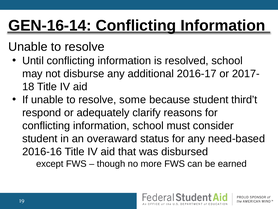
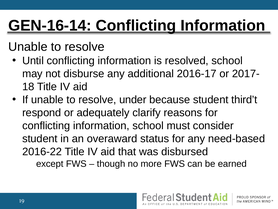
some: some -> under (133, 99)
2016-16: 2016-16 -> 2016-22 (42, 151)
